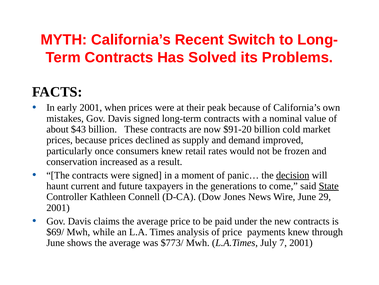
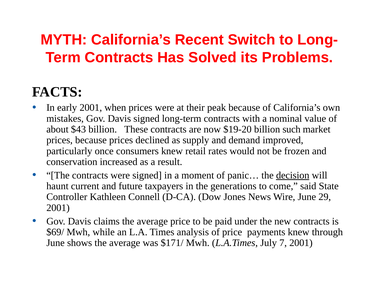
$91-20: $91-20 -> $19-20 (237, 129)
cold: cold -> such (292, 129)
State underline: present -> none (329, 186)
$773/: $773/ -> $171/ (172, 242)
